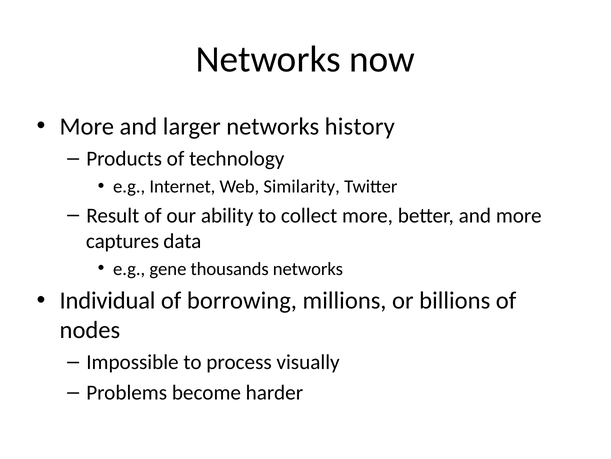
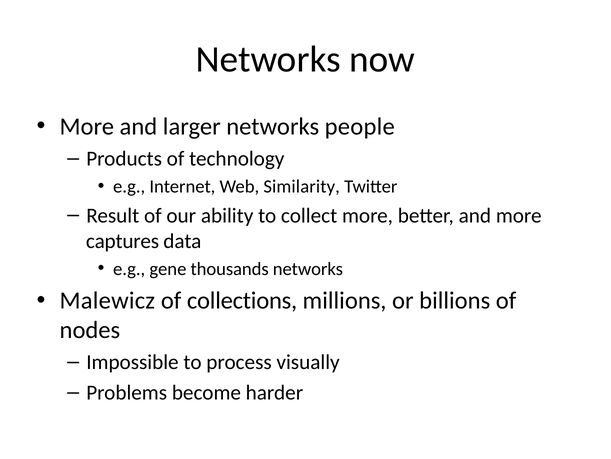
history: history -> people (360, 126)
Individual: Individual -> Malewicz (107, 300)
borrowing: borrowing -> collections (242, 300)
